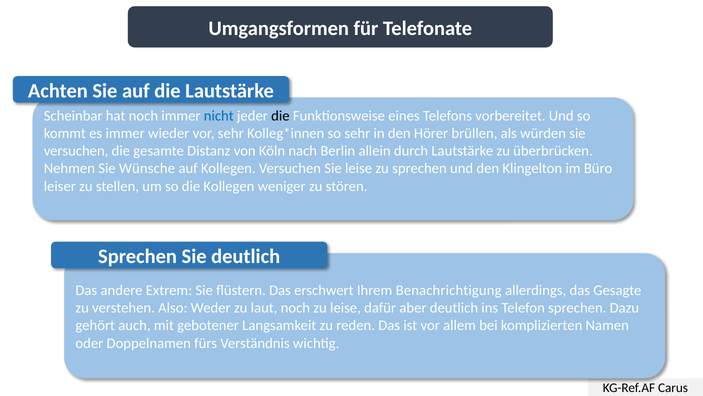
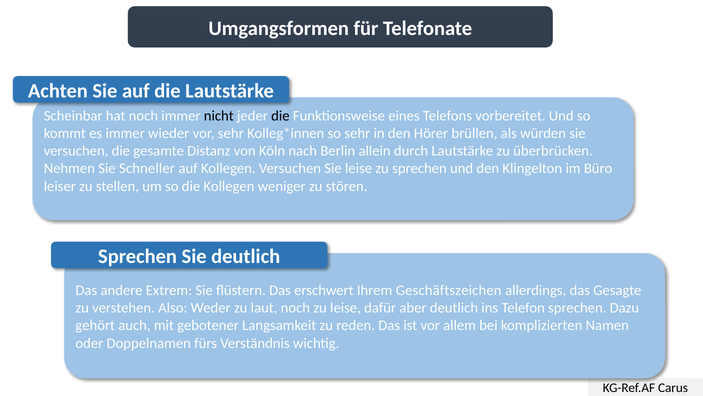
nicht colour: blue -> black (219, 116)
Wünsche: Wünsche -> Schneller (147, 168)
Benachrichtigung: Benachrichtigung -> Geschäftszeichen (449, 290)
